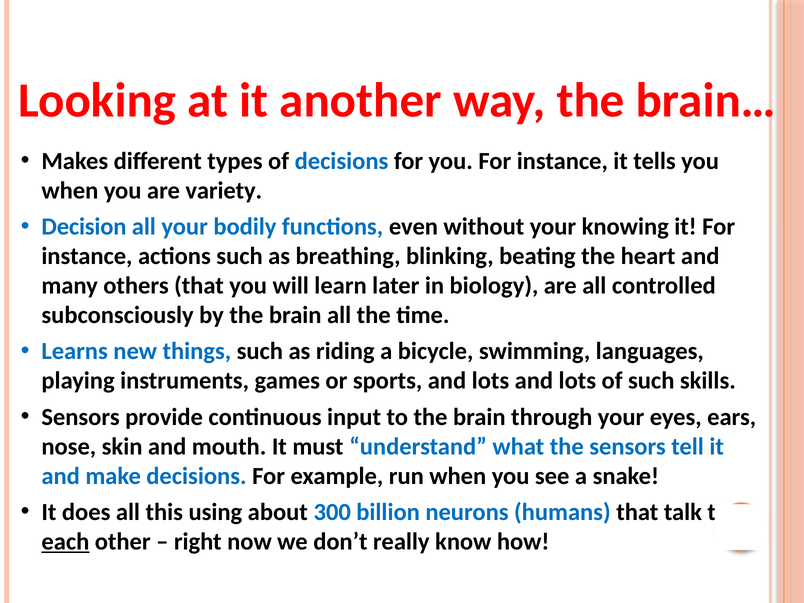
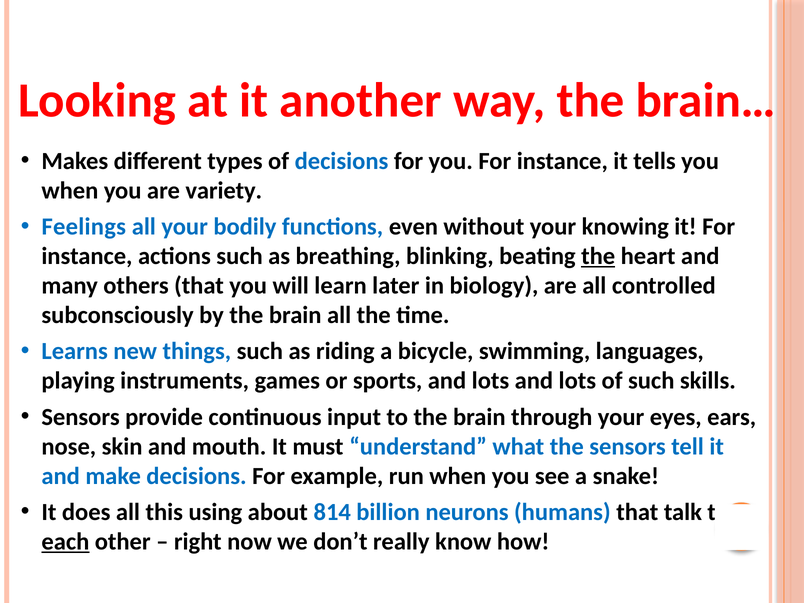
Decision: Decision -> Feelings (84, 227)
the underline: none -> present (598, 256)
300: 300 -> 814 (332, 512)
